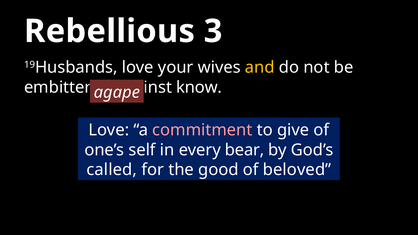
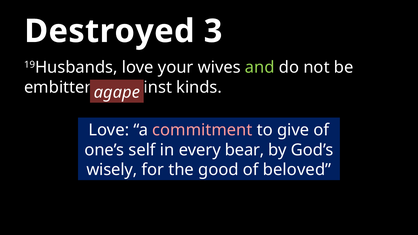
Rebellious: Rebellious -> Destroyed (109, 31)
and colour: yellow -> light green (260, 68)
know: know -> kinds (199, 87)
called: called -> wisely (112, 170)
